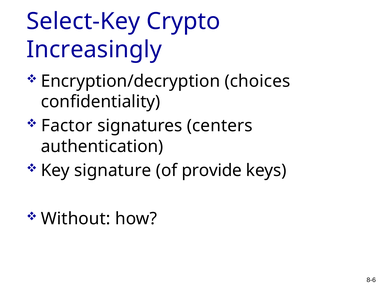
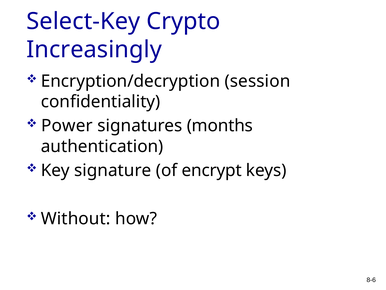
choices: choices -> session (257, 81)
Factor: Factor -> Power (67, 126)
centers: centers -> months (220, 126)
provide: provide -> encrypt (212, 170)
